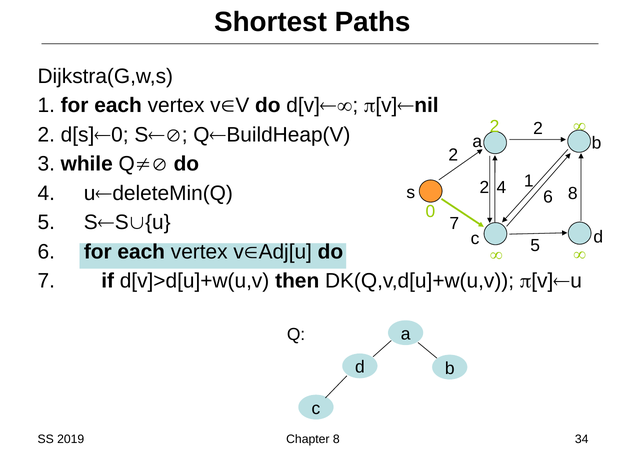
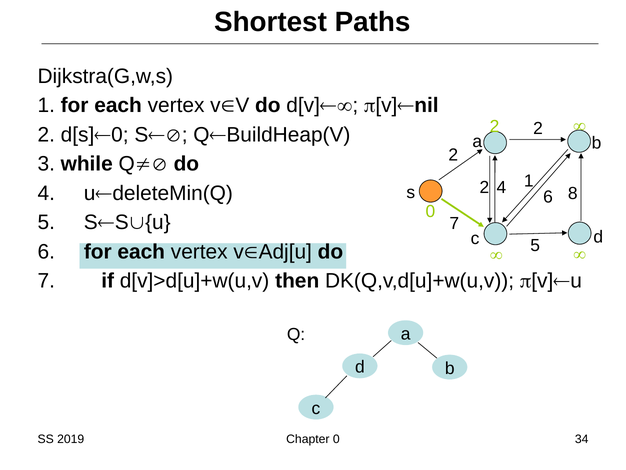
Chapter 8: 8 -> 0 (336, 439)
